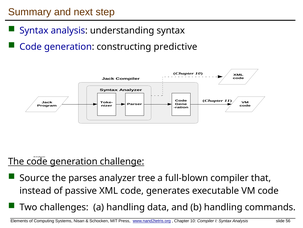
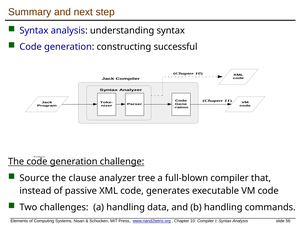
predictive: predictive -> successful (176, 47)
parses: parses -> clause (83, 177)
